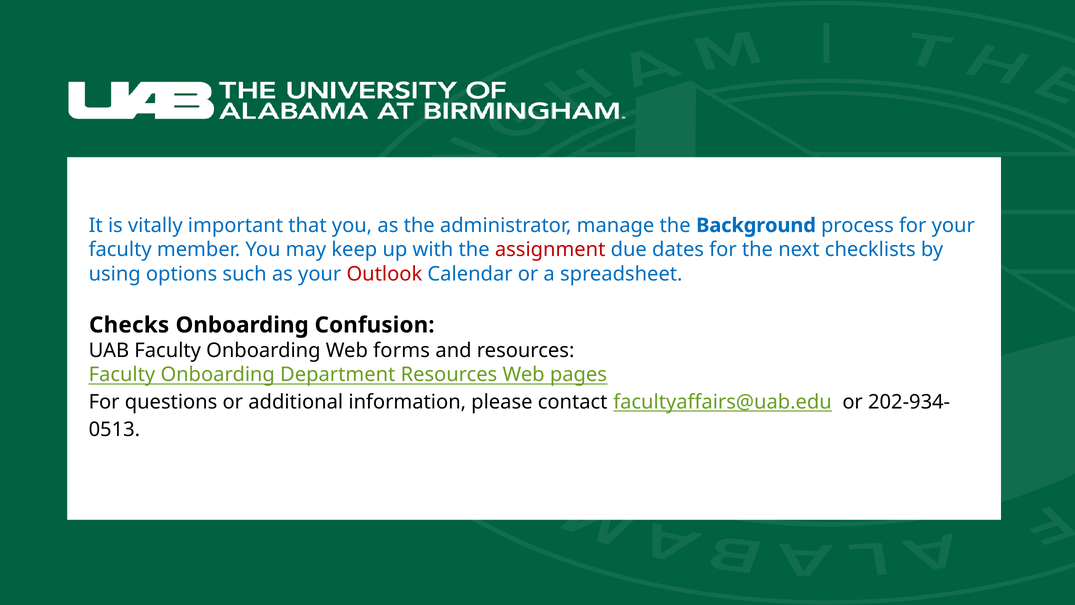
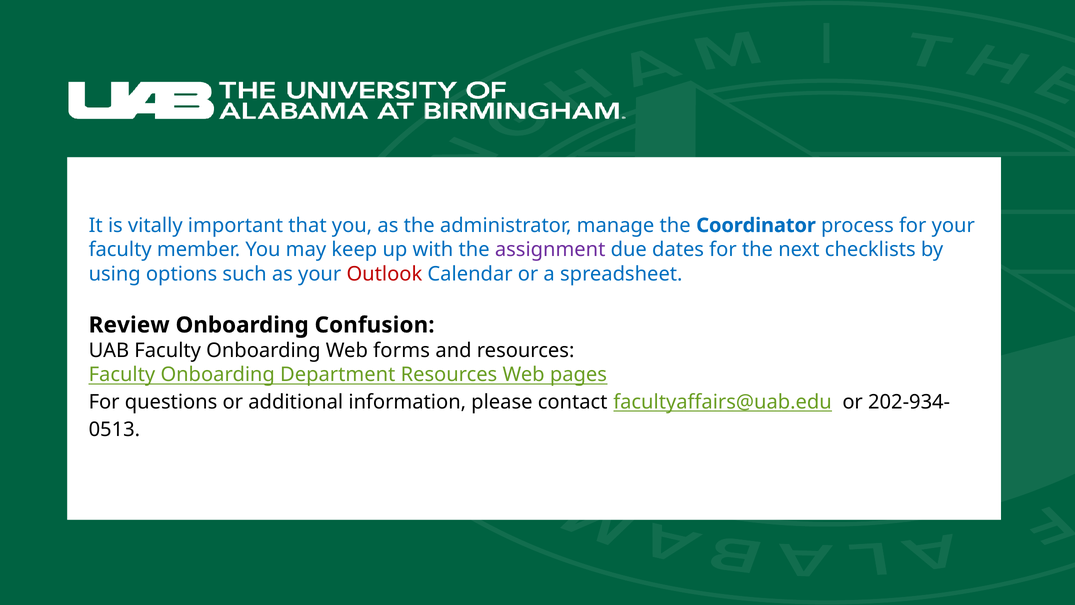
Background: Background -> Coordinator (756, 225)
assignment colour: red -> purple (550, 250)
Checks: Checks -> Review (129, 325)
